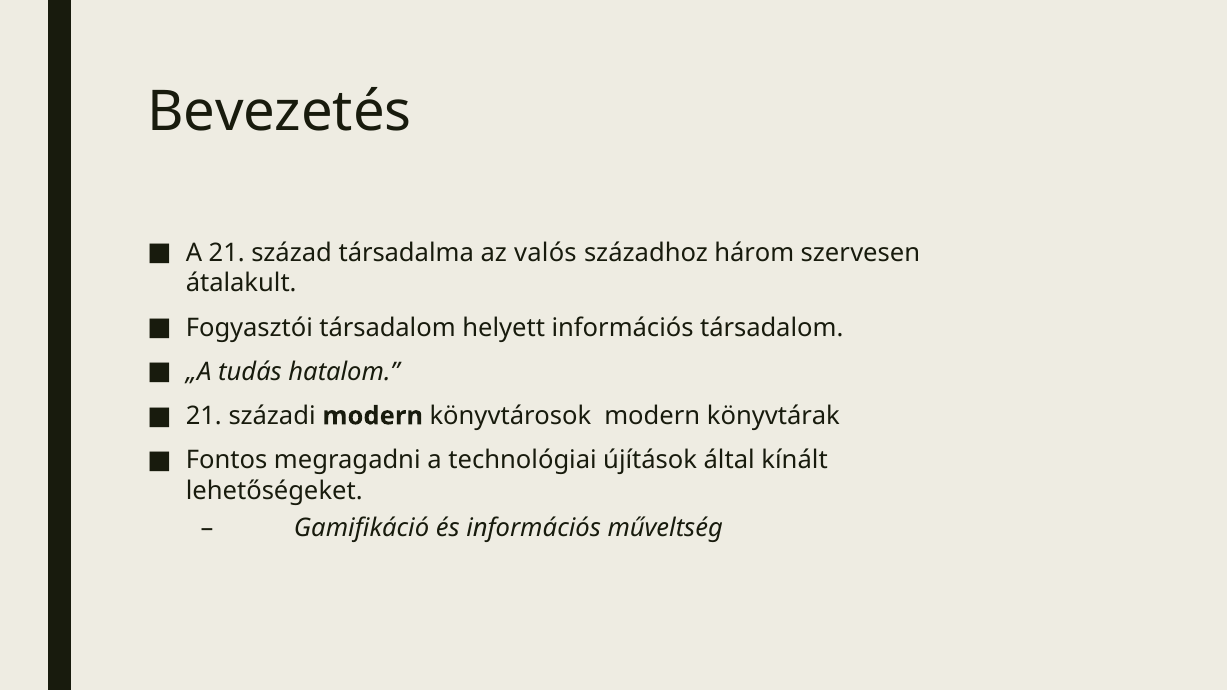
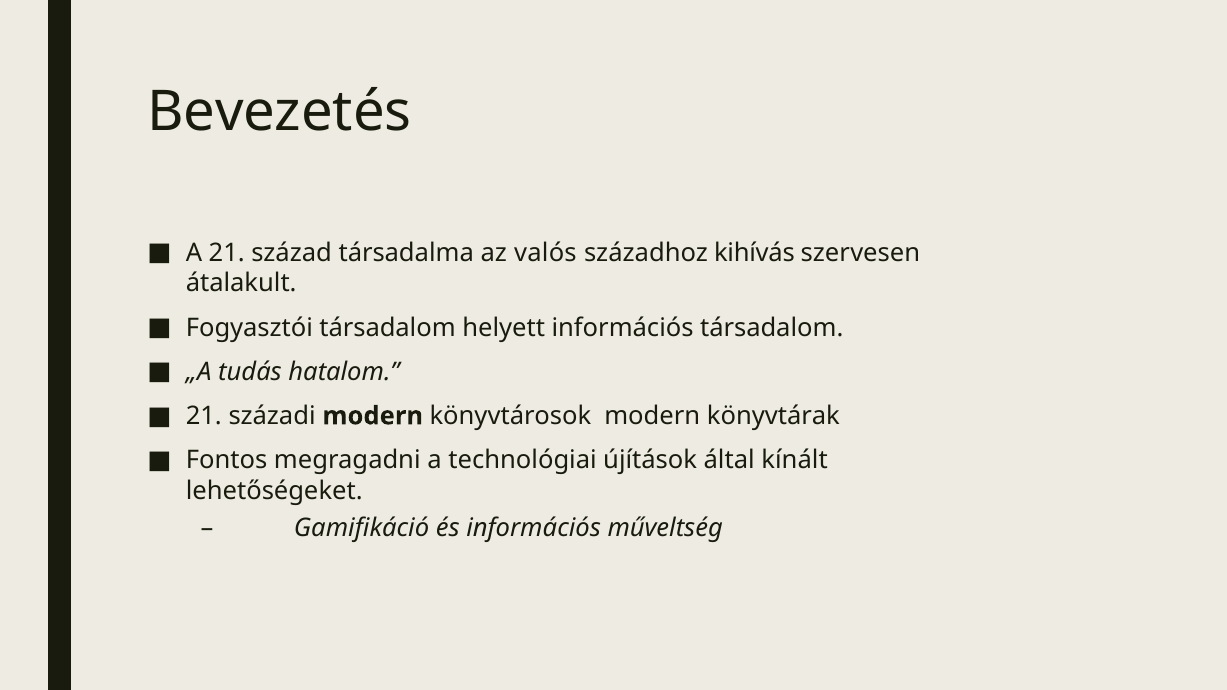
három: három -> kihívás (754, 253)
